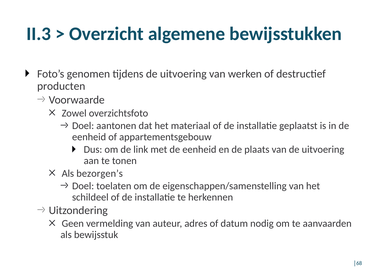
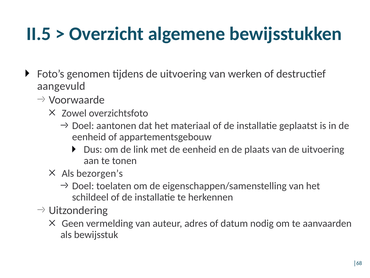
II.3: II.3 -> II.5 (39, 34)
producten: producten -> aangevuld (61, 86)
